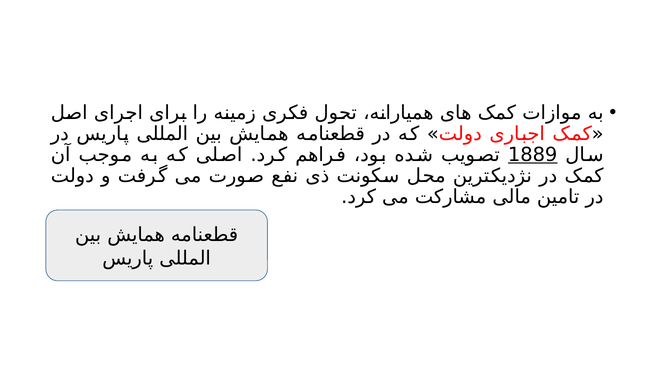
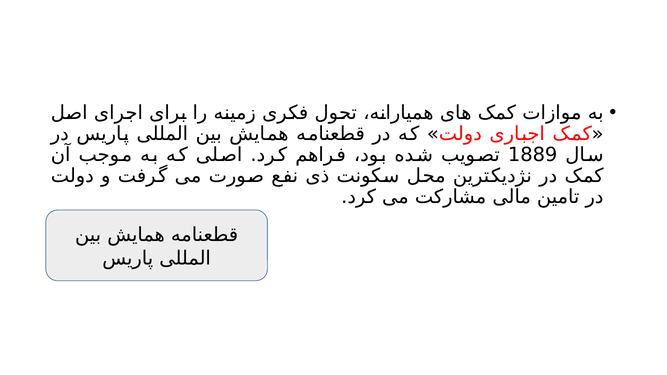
1889 underline: present -> none (533, 155)
